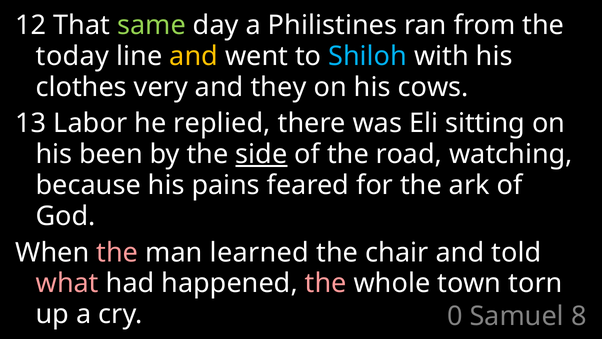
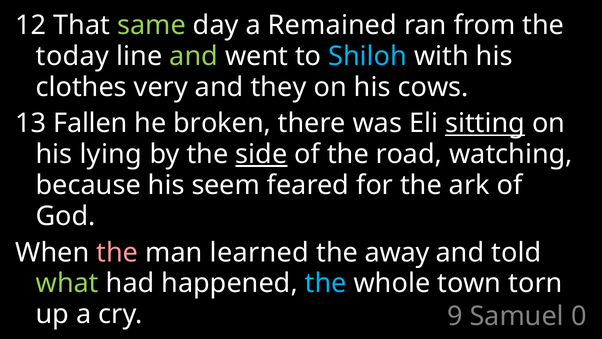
Philistines: Philistines -> Remained (332, 25)
and colour: yellow -> light green (194, 56)
Labor: Labor -> Fallen (90, 123)
replied: replied -> broken (222, 123)
sitting underline: none -> present (485, 123)
been: been -> lying (111, 154)
pains: pains -> seem (226, 185)
chair: chair -> away (397, 252)
what colour: pink -> light green (67, 283)
the colour: pink -> light blue (326, 283)
0: 0 -> 9 (455, 316)
8: 8 -> 0 (579, 316)
